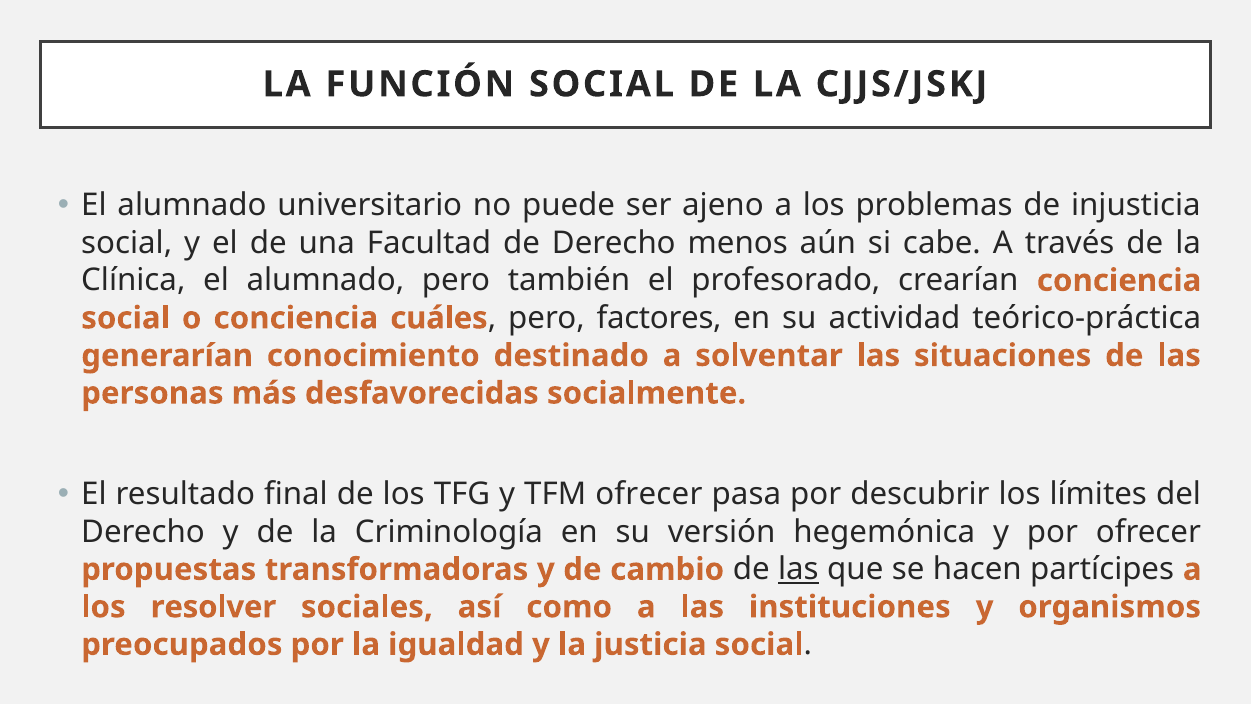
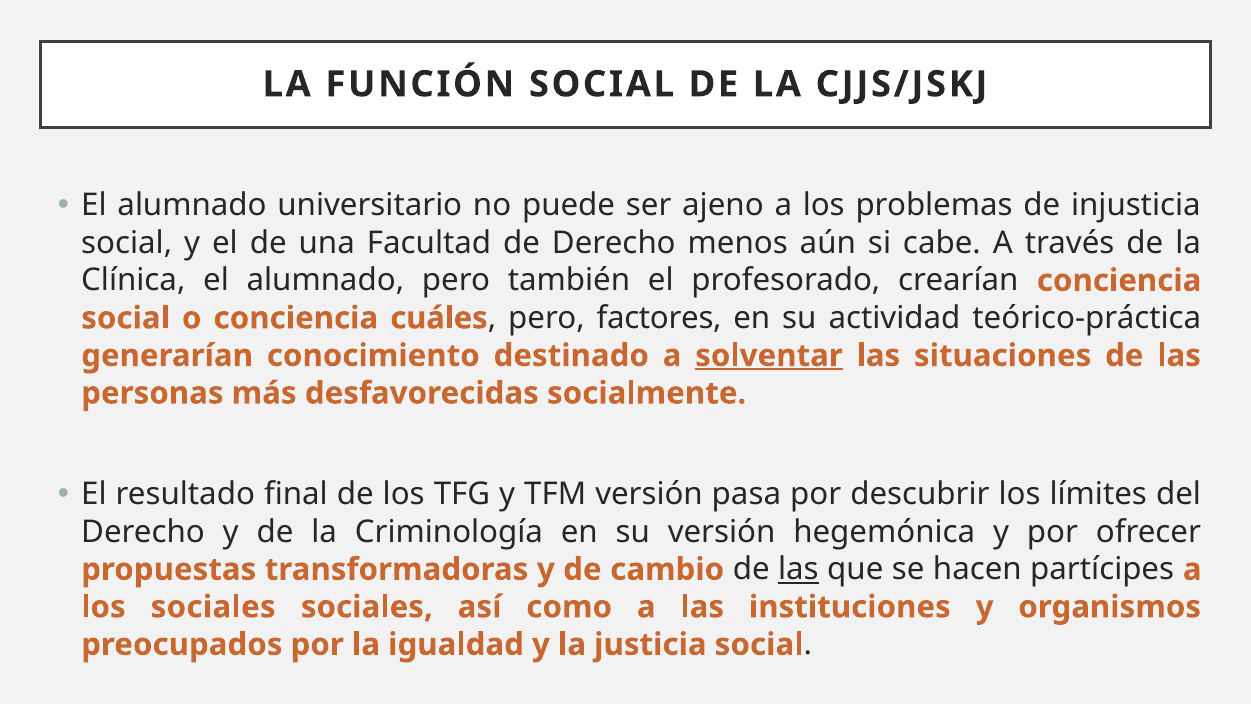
solventar underline: none -> present (769, 356)
TFM ofrecer: ofrecer -> versión (649, 494)
los resolver: resolver -> sociales (213, 607)
